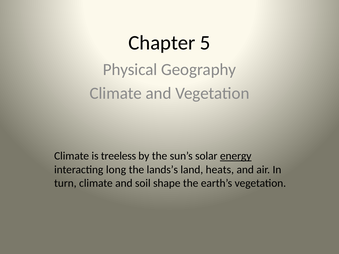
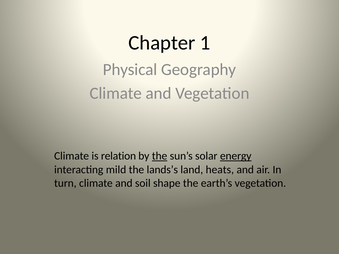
5: 5 -> 1 (205, 43)
treeless: treeless -> relation (118, 156)
the underline: none -> present (160, 156)
long: long -> mild (116, 170)
